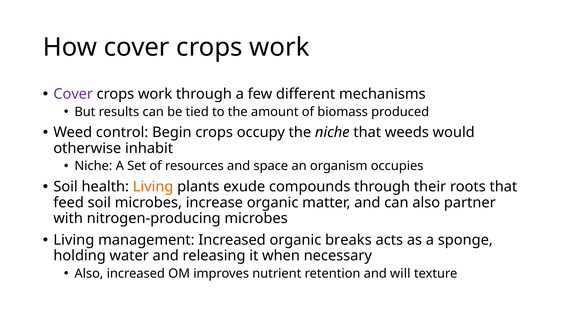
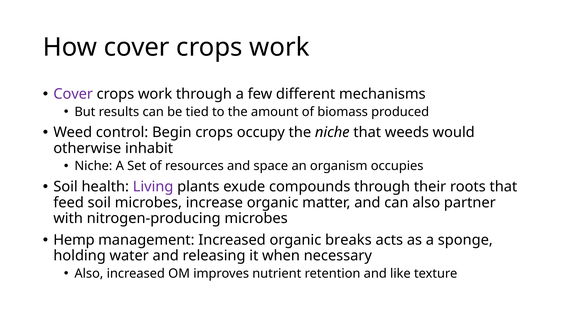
Living colour: orange -> purple (153, 187)
Living: Living -> Hemp (74, 240)
will: will -> like (400, 274)
